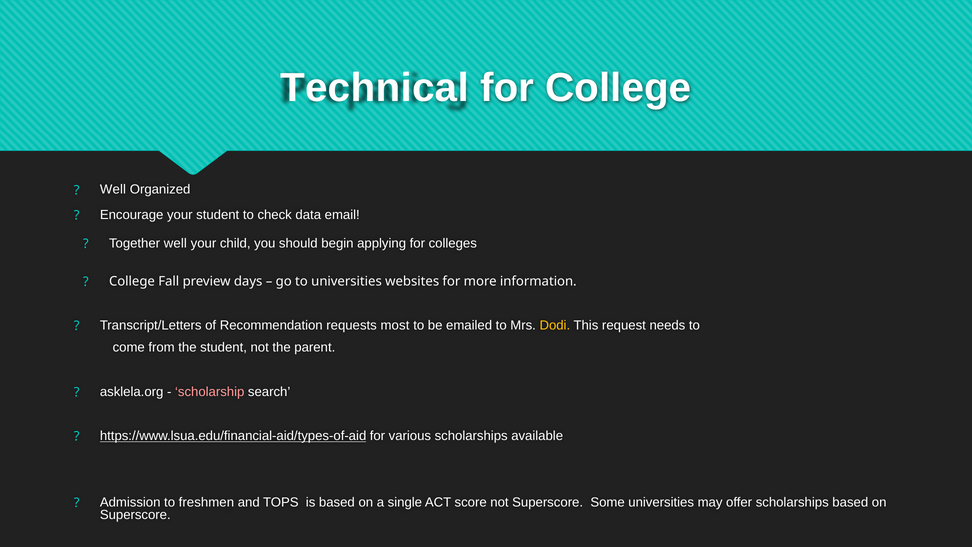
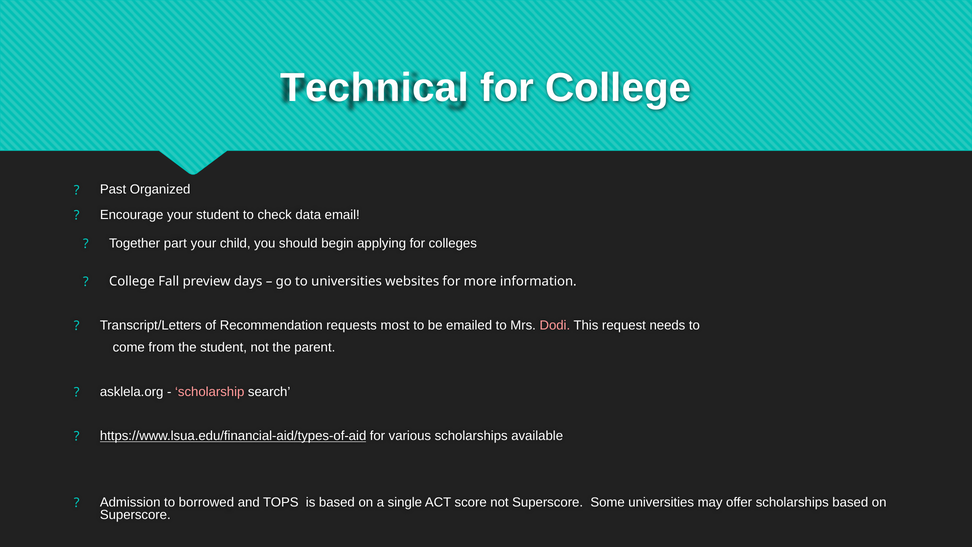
Well: Well -> Past (113, 190)
Together well: well -> part (175, 243)
Dodi colour: yellow -> pink (555, 325)
freshmen: freshmen -> borrowed (206, 502)
